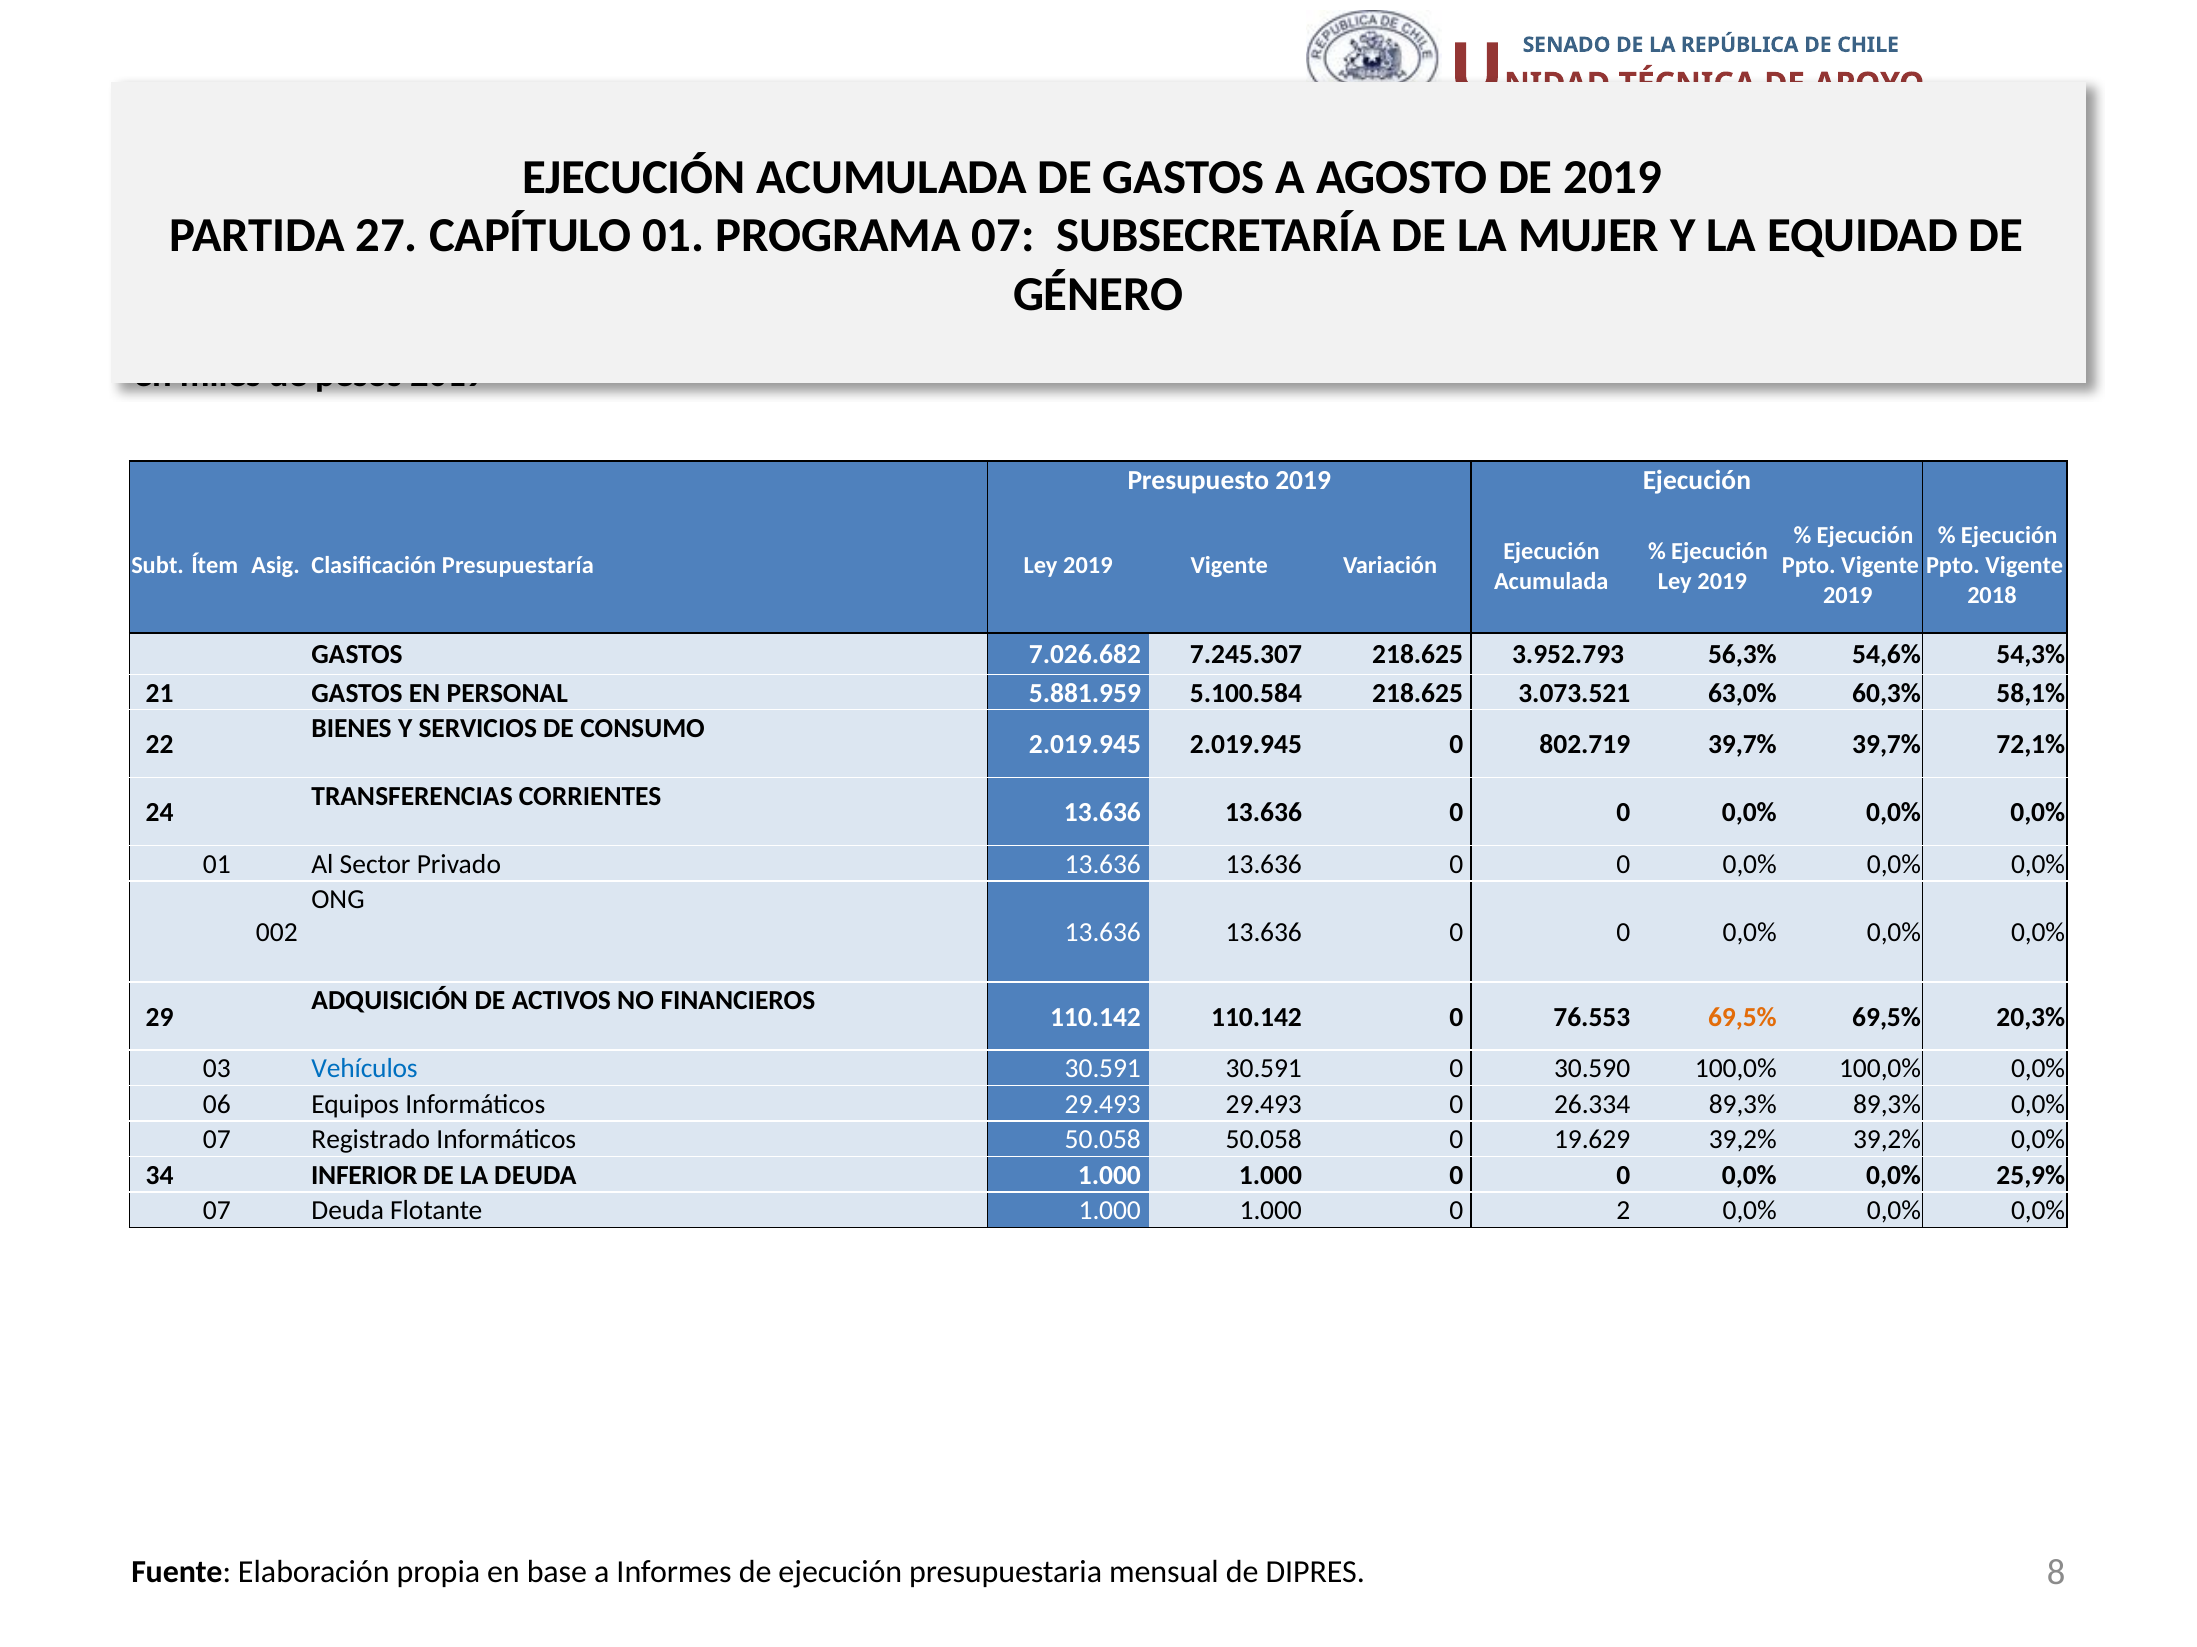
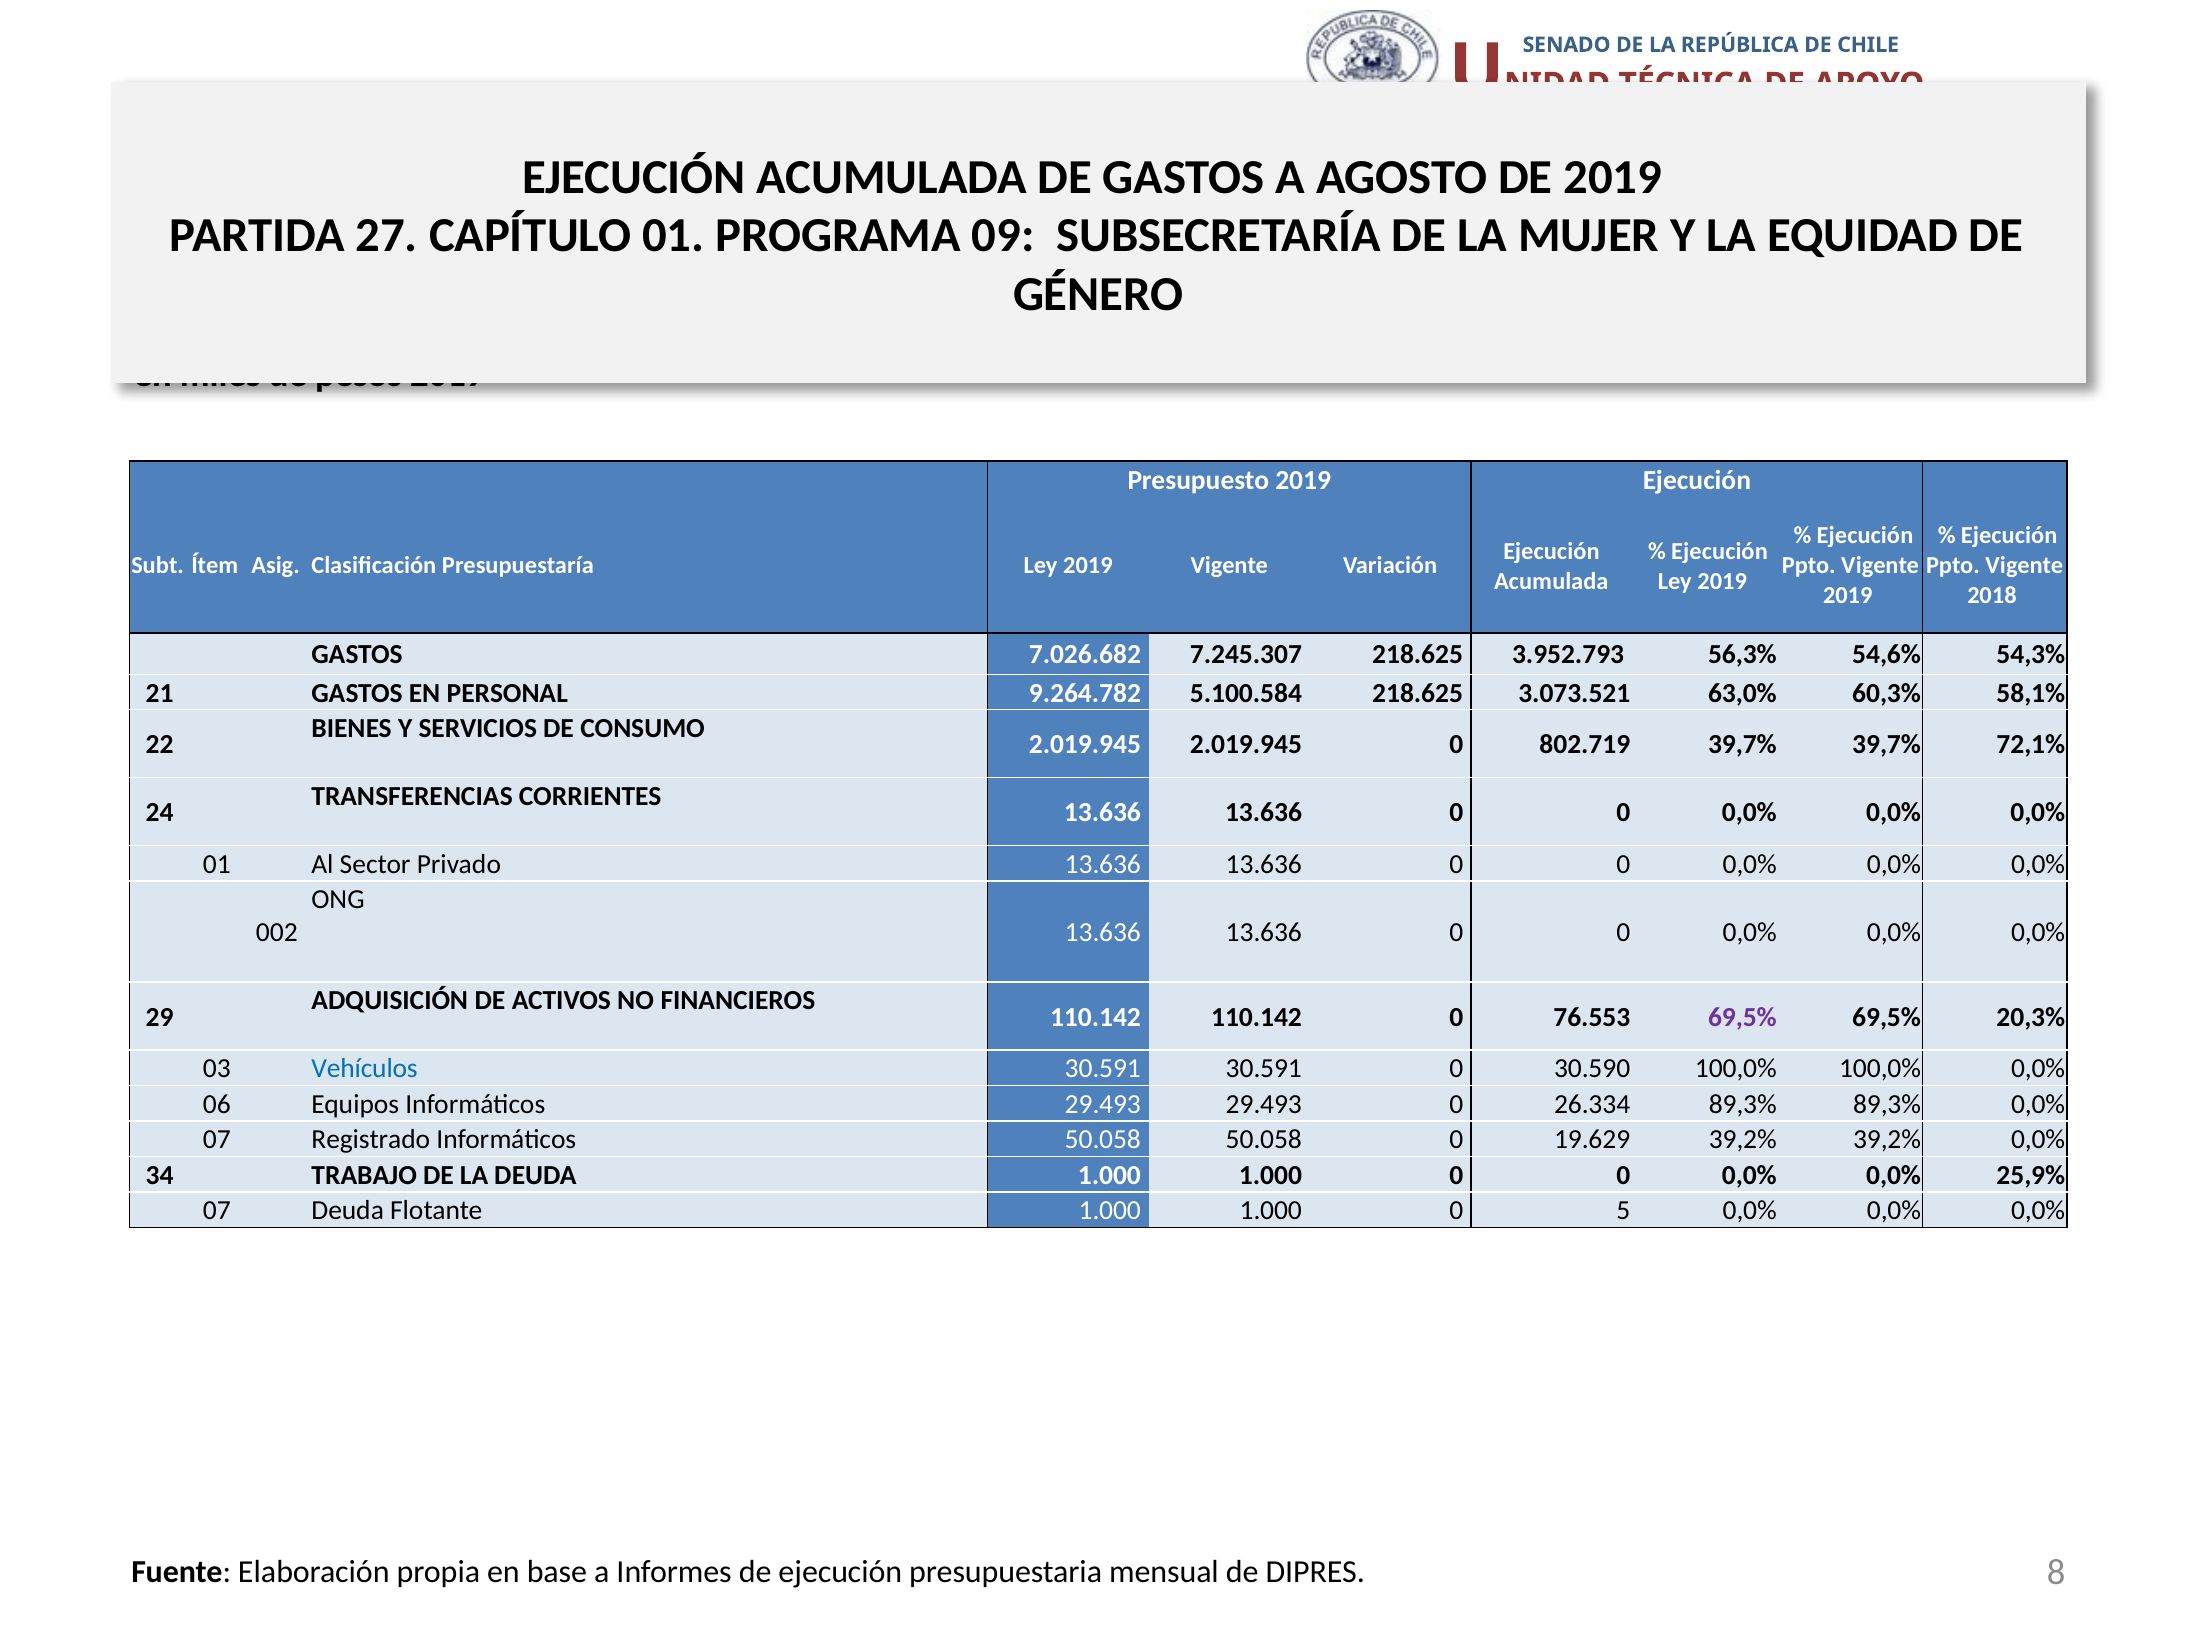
PROGRAMA 07: 07 -> 09 (1003, 236)
5.881.959: 5.881.959 -> 9.264.782 (1085, 693)
69,5% colour: orange -> purple (1742, 1017)
INFERIOR: INFERIOR -> TRABAJO (364, 1176)
2: 2 -> 5 (1623, 1211)
